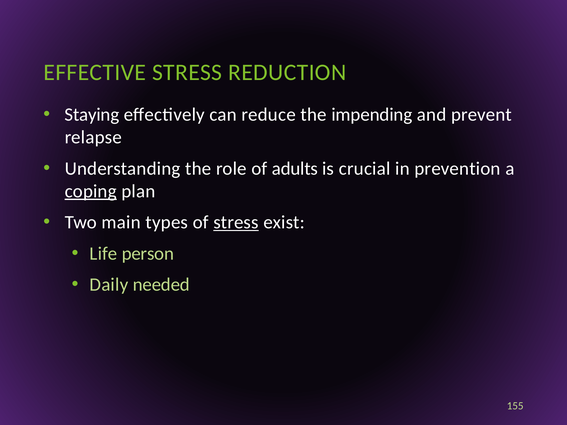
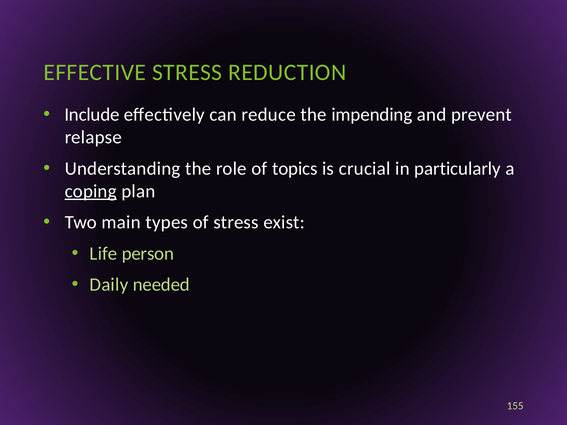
Staying: Staying -> Include (92, 115)
adults: adults -> topics (295, 169)
prevention: prevention -> particularly (458, 169)
stress underline: present -> none (236, 222)
